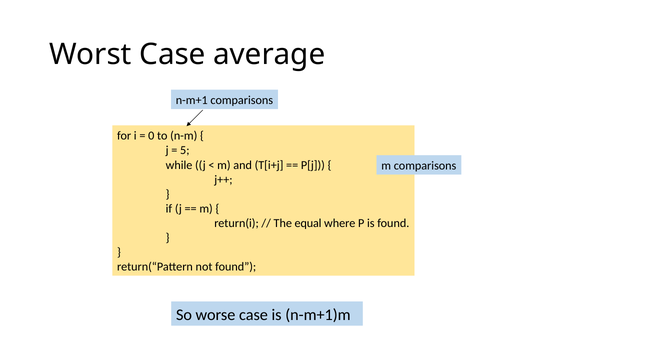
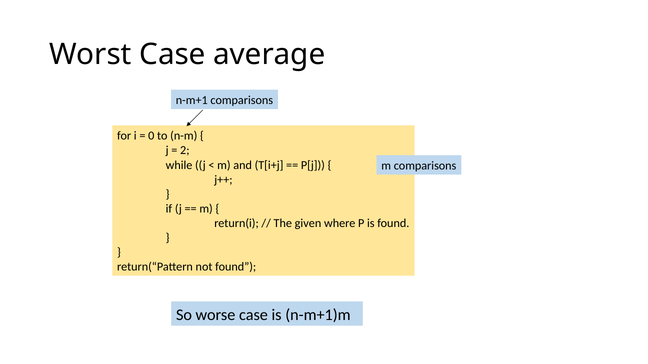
5: 5 -> 2 (185, 151)
equal: equal -> given (308, 224)
